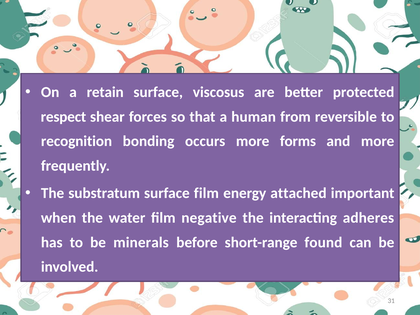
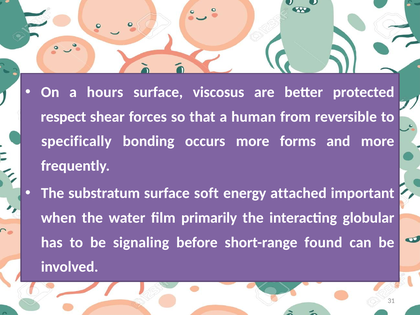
retain: retain -> hours (105, 92)
recognition: recognition -> specifically (76, 141)
surface film: film -> soft (206, 193)
negative: negative -> primarily (209, 218)
adheres: adheres -> globular (369, 218)
minerals: minerals -> signaling (141, 242)
